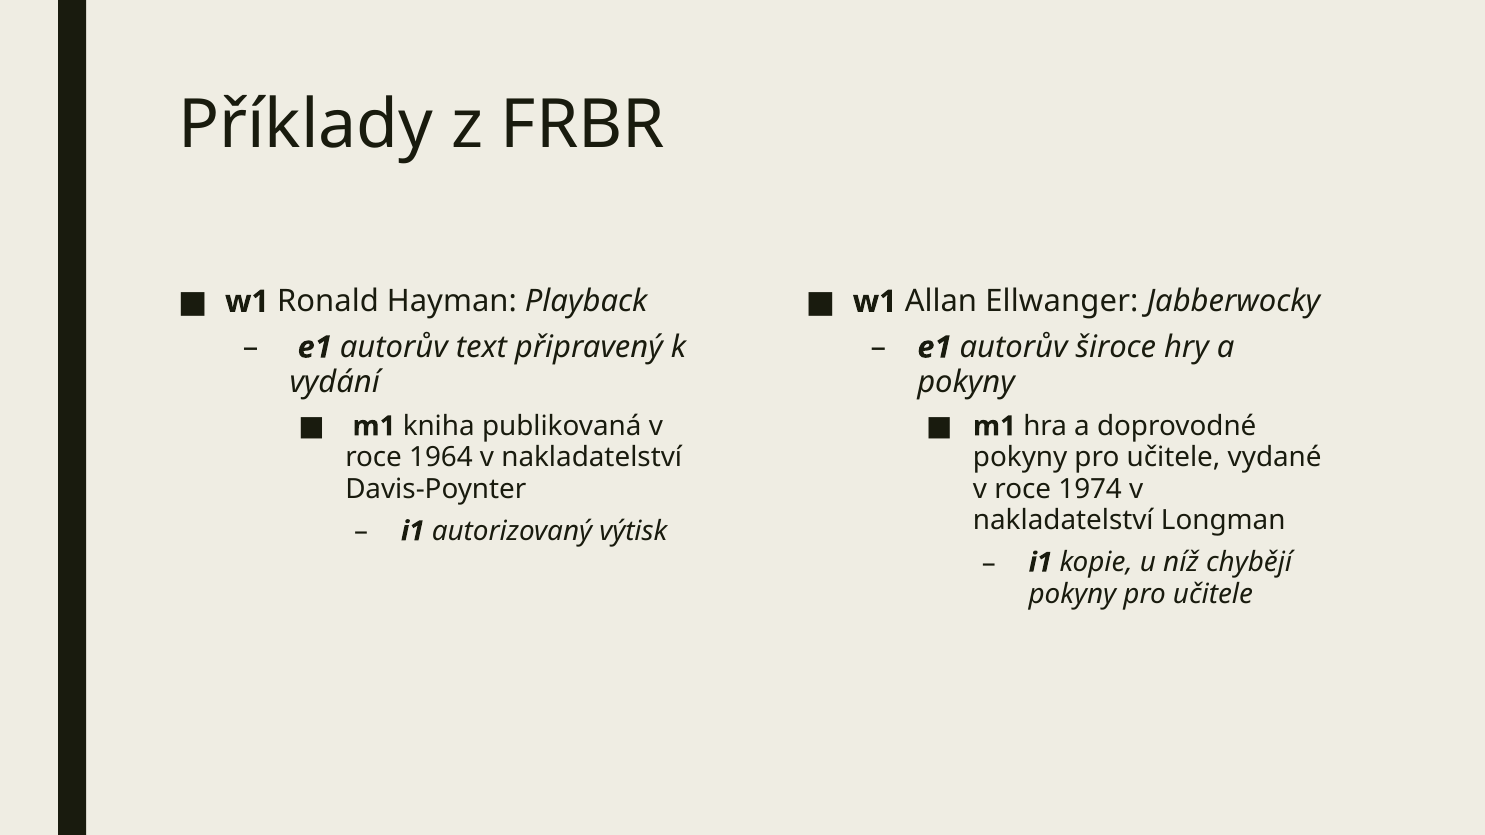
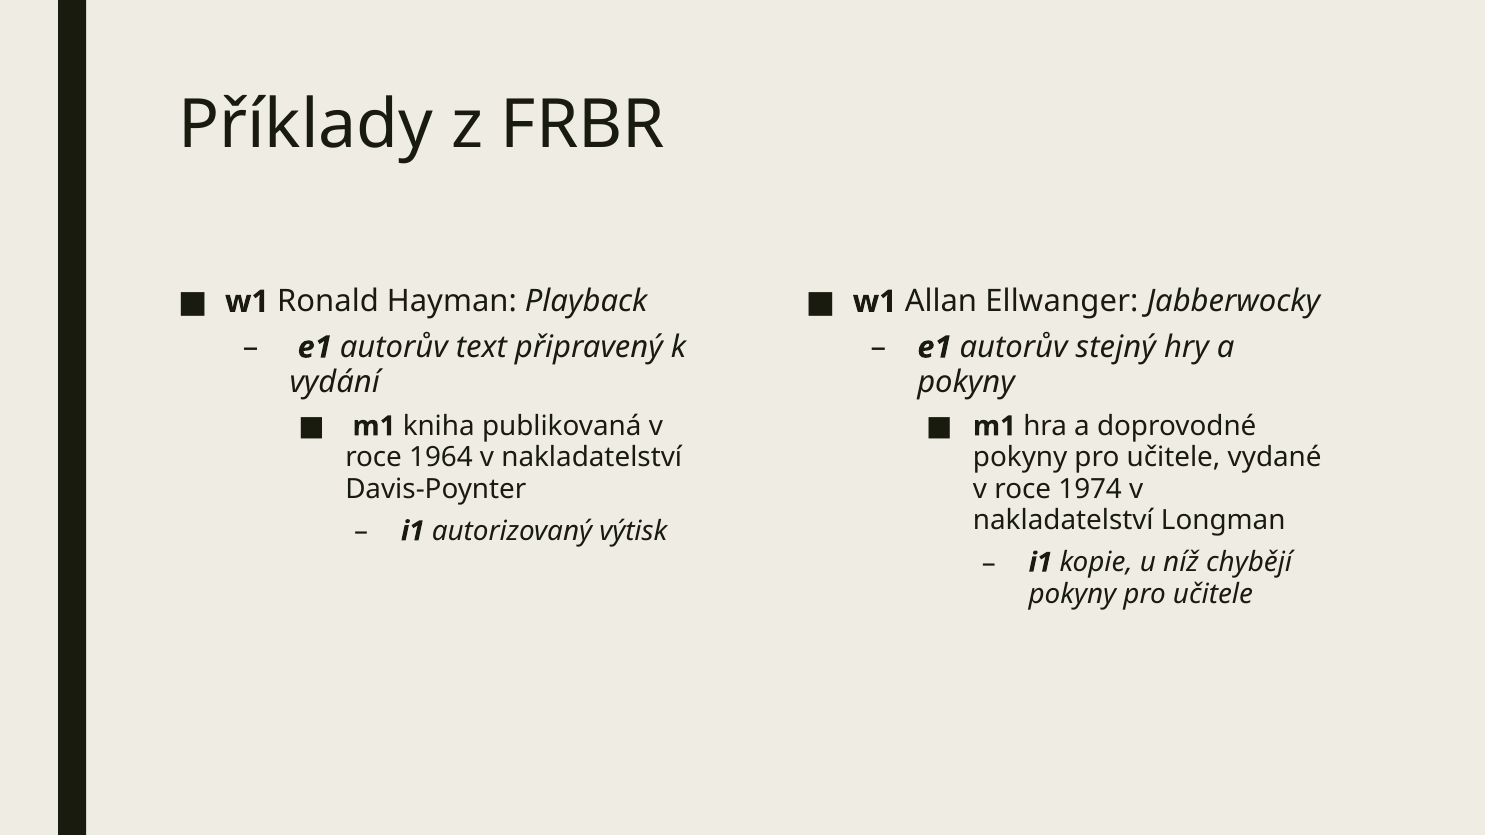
široce: široce -> stejný (1116, 347)
